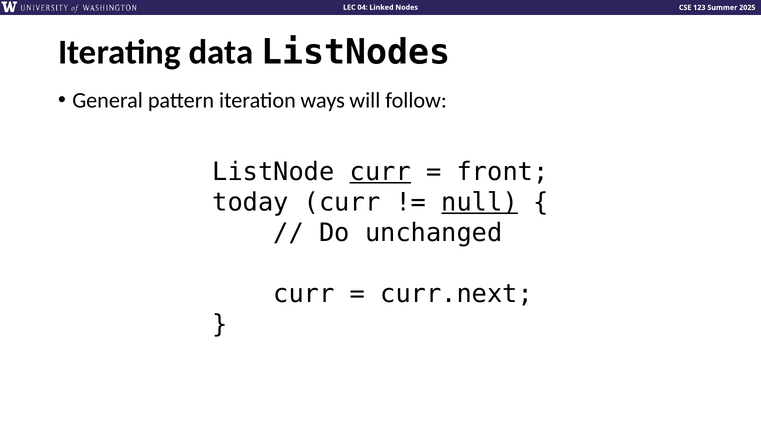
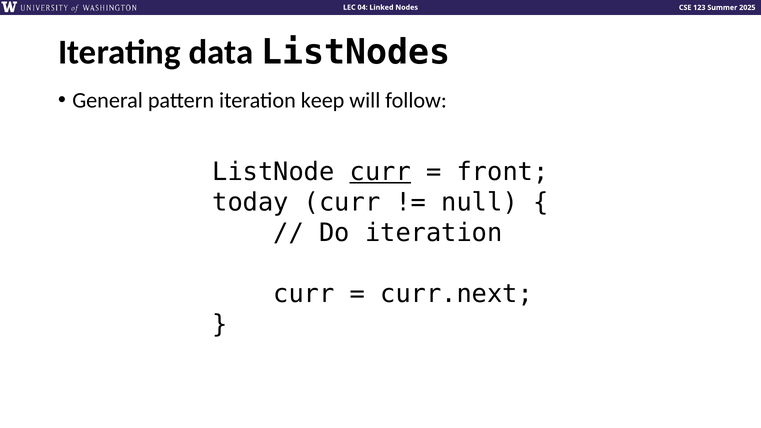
ways: ways -> keep (323, 100)
null underline: present -> none (480, 202)
Do unchanged: unchanged -> iteration (434, 233)
